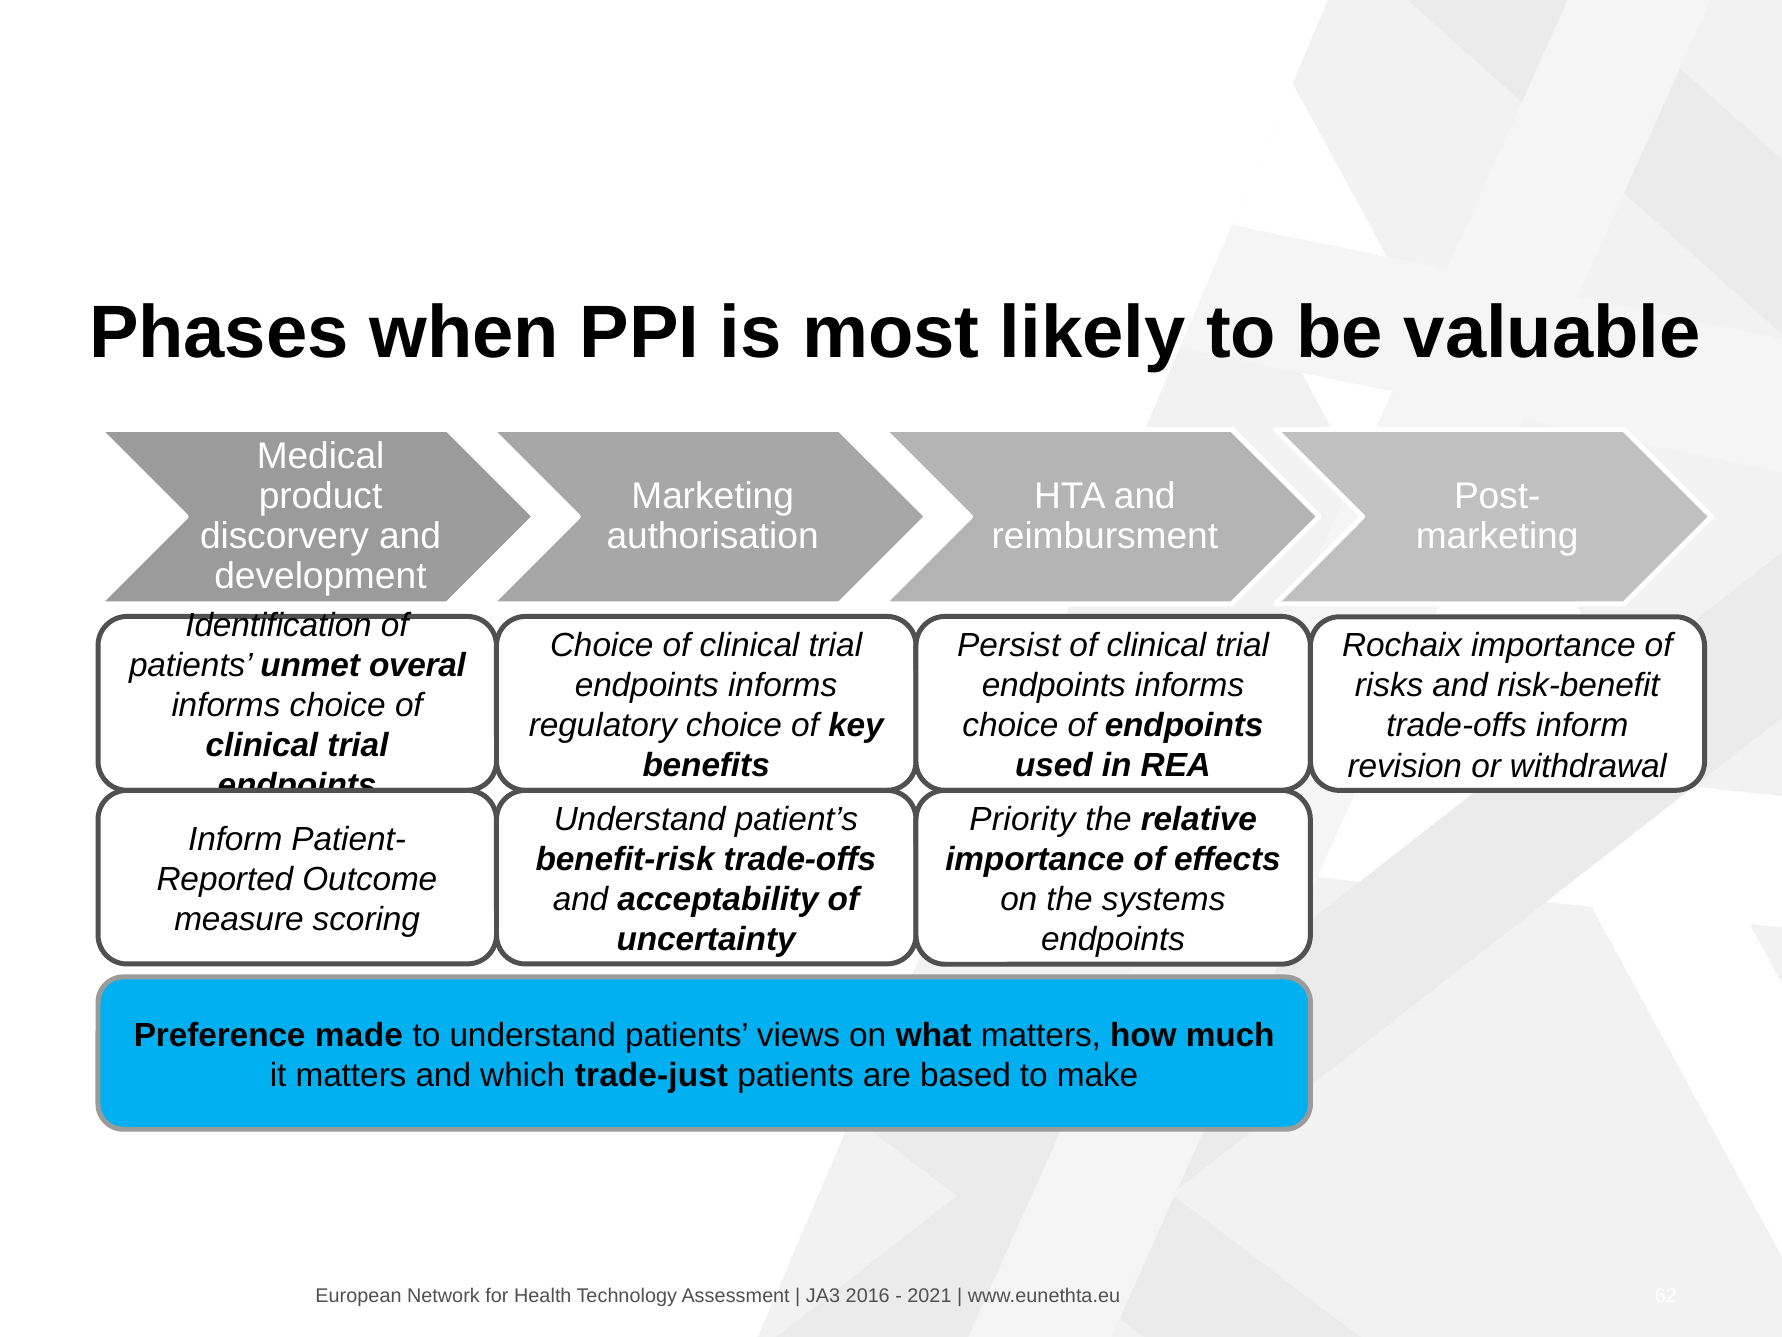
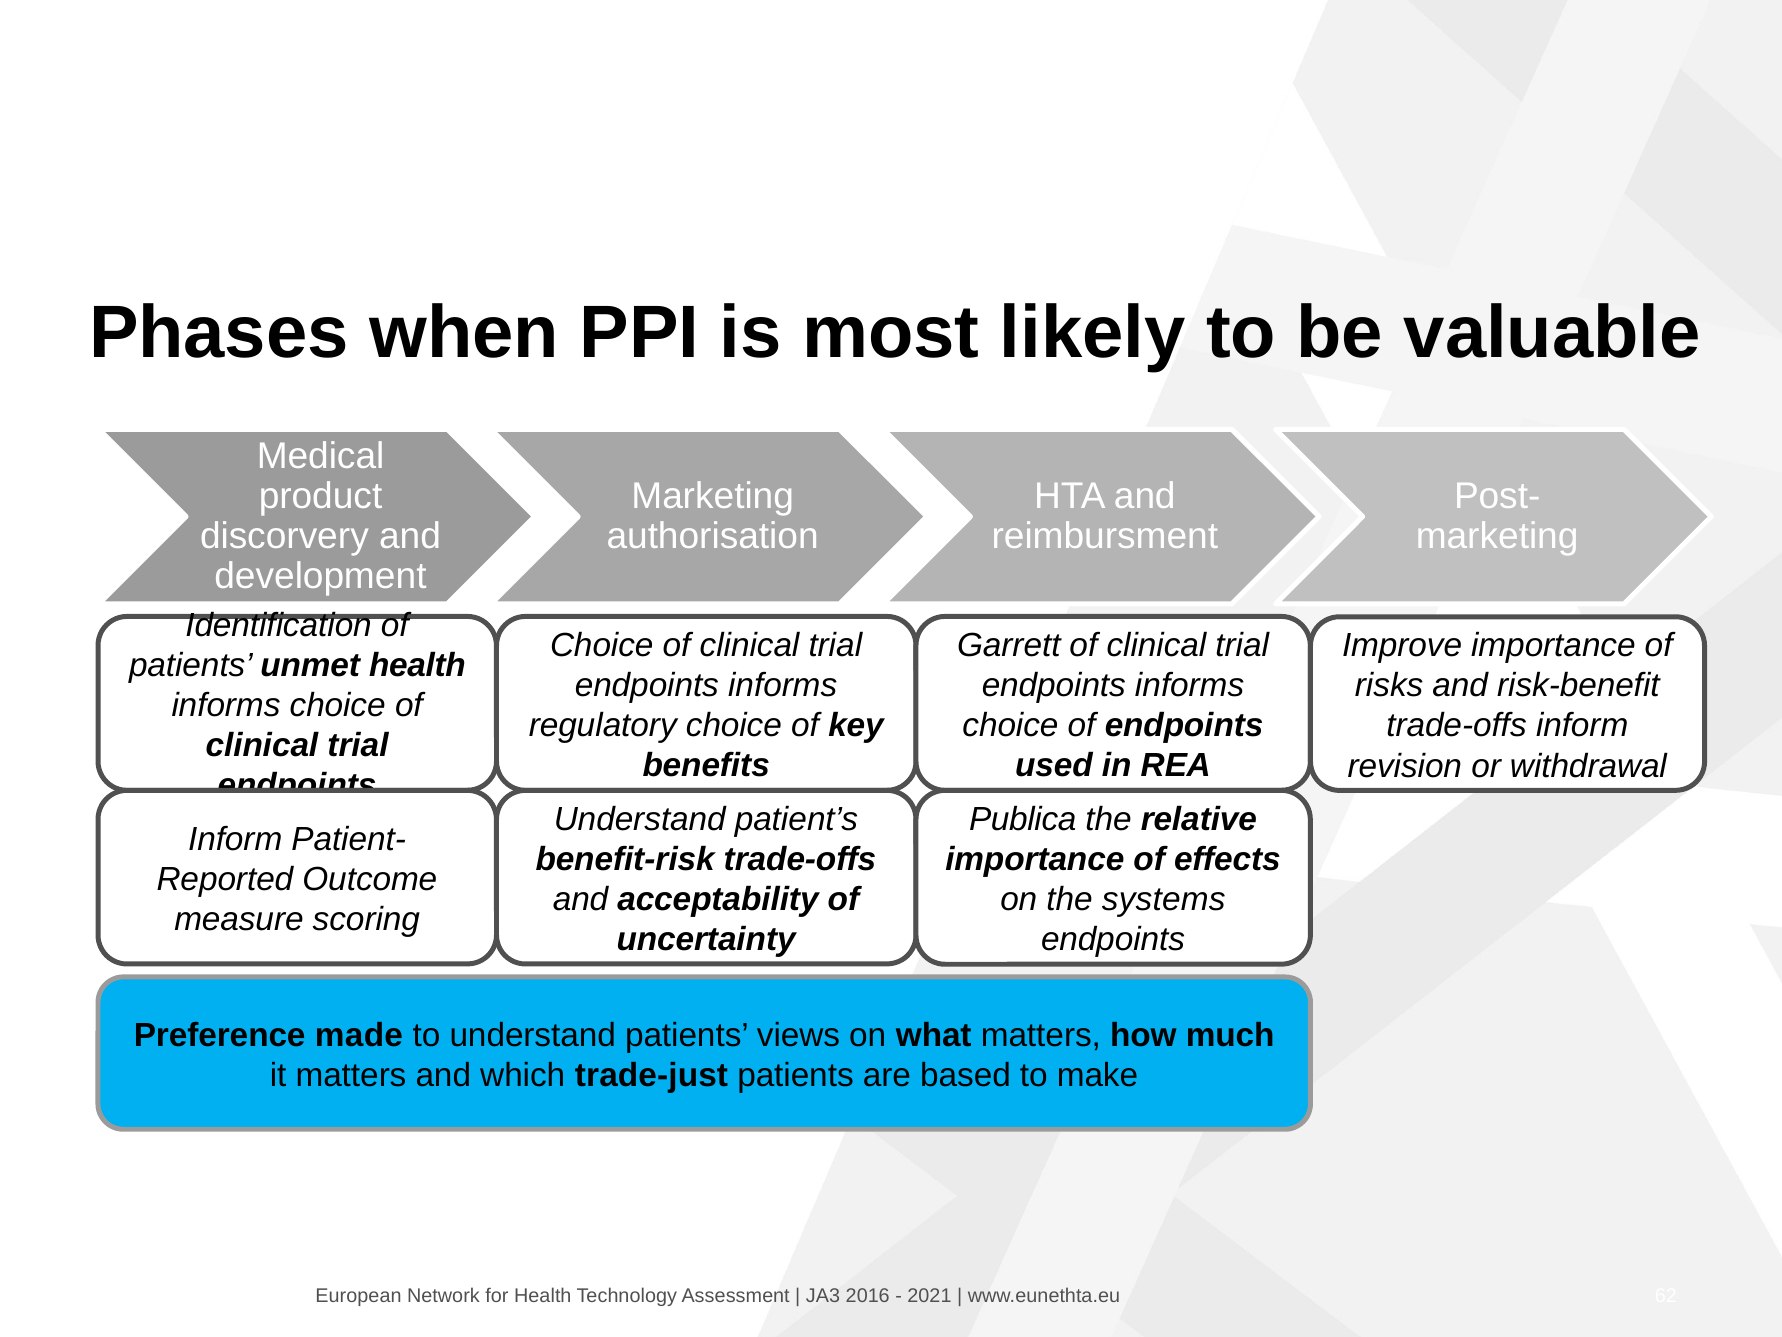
Persist: Persist -> Garrett (1009, 645)
Rochaix: Rochaix -> Improve (1402, 646)
unmet overal: overal -> health (417, 665)
Priority: Priority -> Publica (1023, 819)
